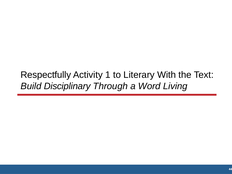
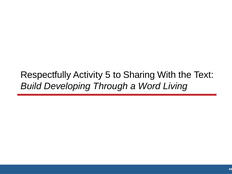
1: 1 -> 5 (108, 75)
Literary: Literary -> Sharing (139, 75)
Disciplinary: Disciplinary -> Developing (67, 86)
